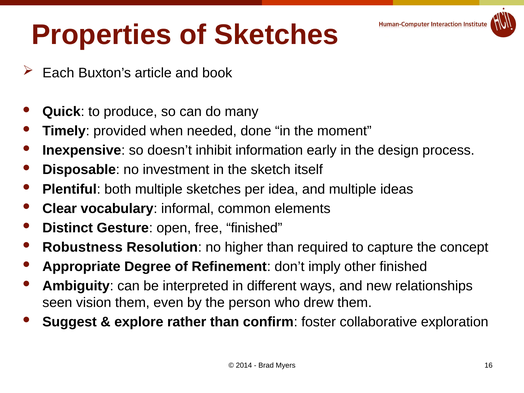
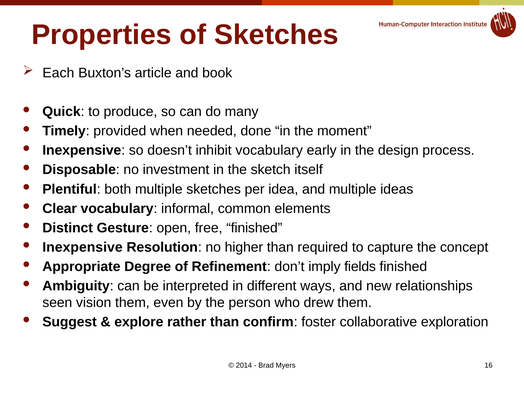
inhibit information: information -> vocabulary (269, 150)
Robustness: Robustness -> Inexpensive (83, 247)
other: other -> fields (360, 267)
